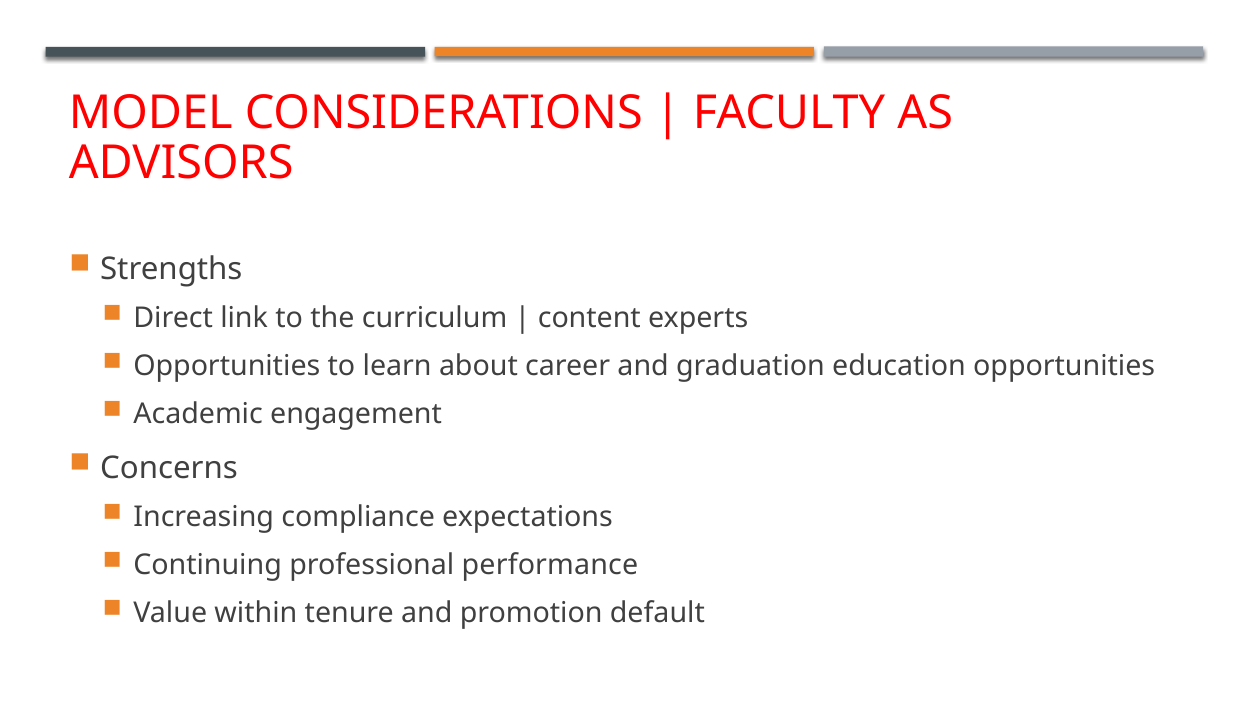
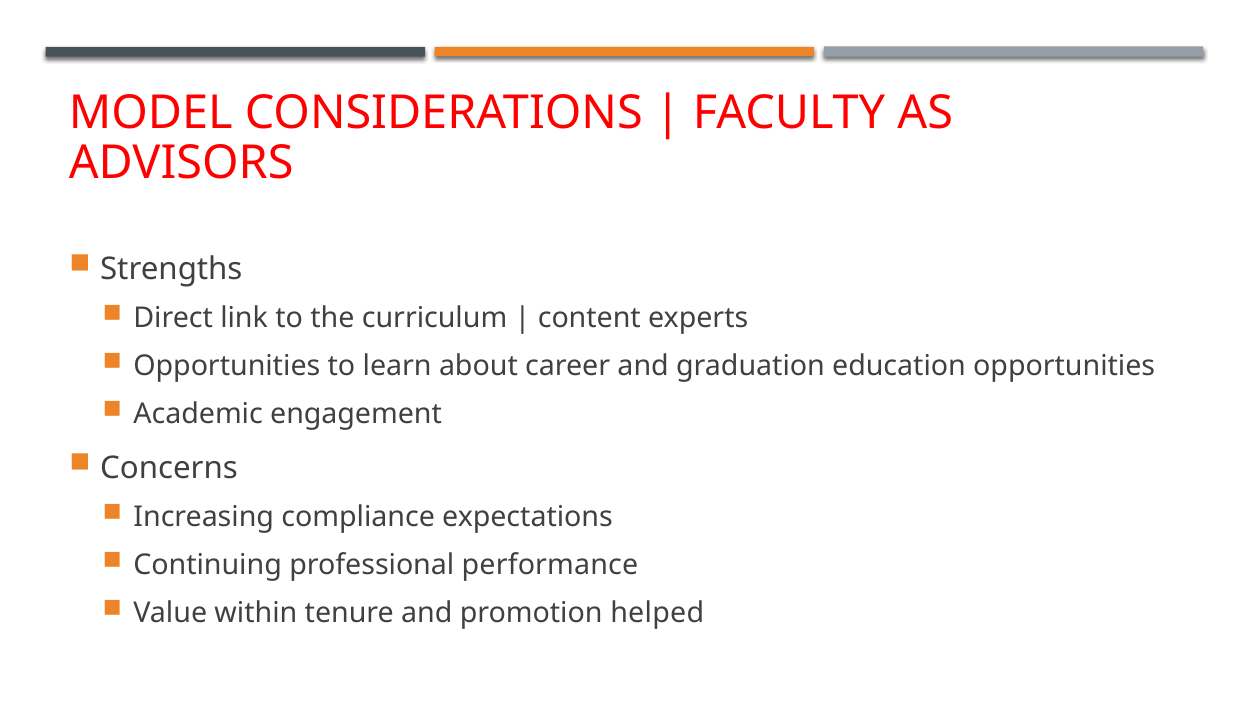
default: default -> helped (657, 613)
